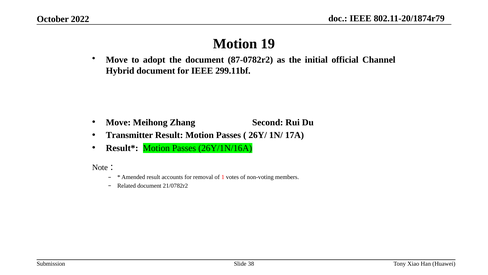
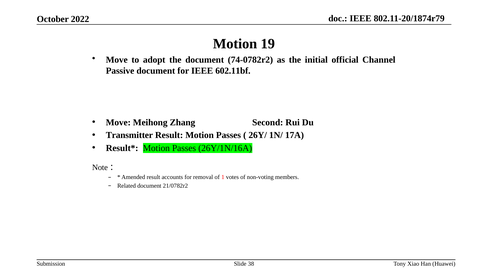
87-0782r2: 87-0782r2 -> 74-0782r2 (250, 60)
Hybrid: Hybrid -> Passive (120, 71)
299.11bf: 299.11bf -> 602.11bf (233, 71)
